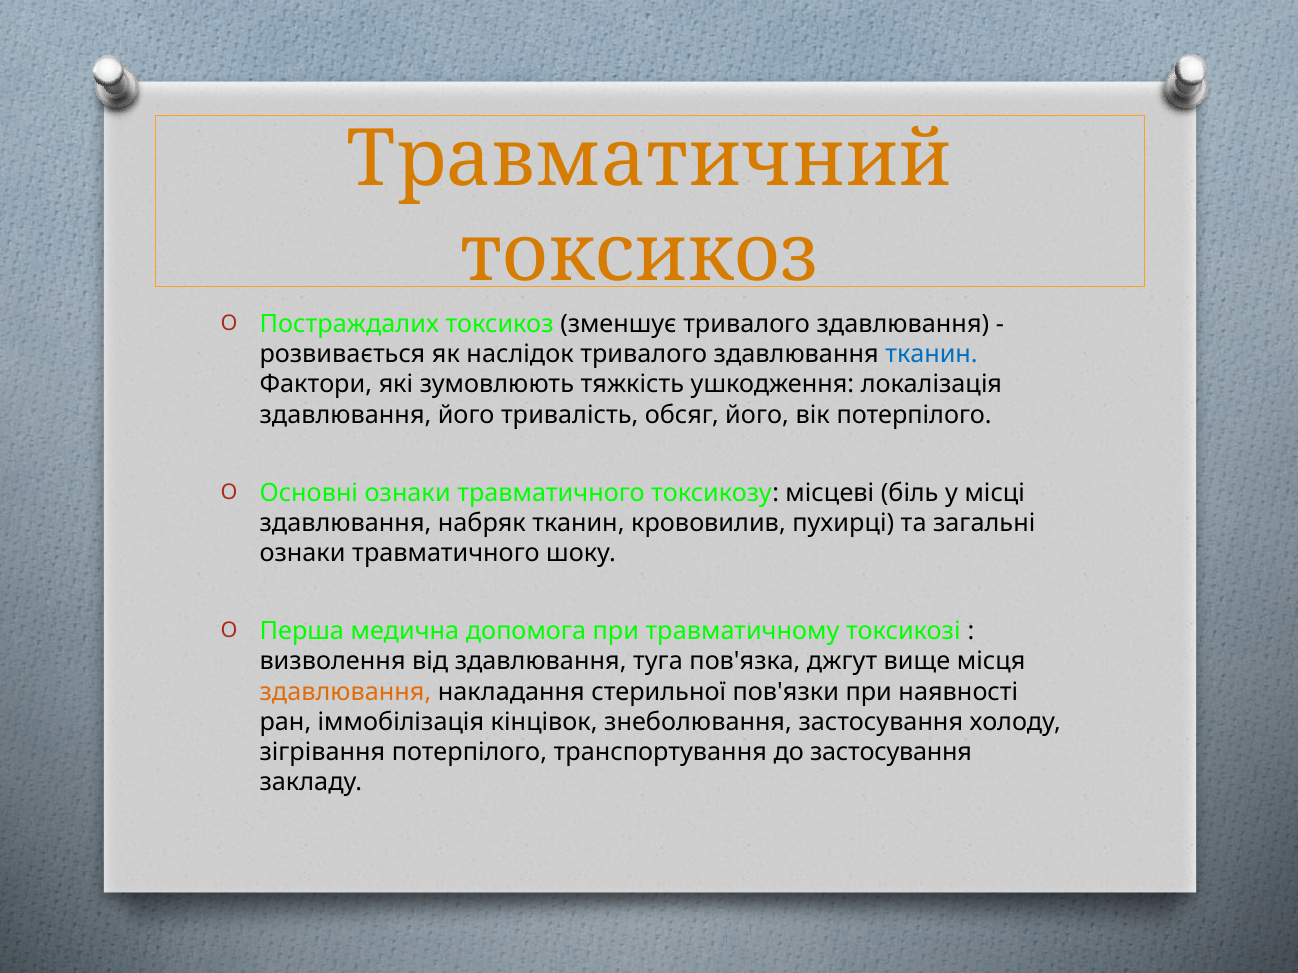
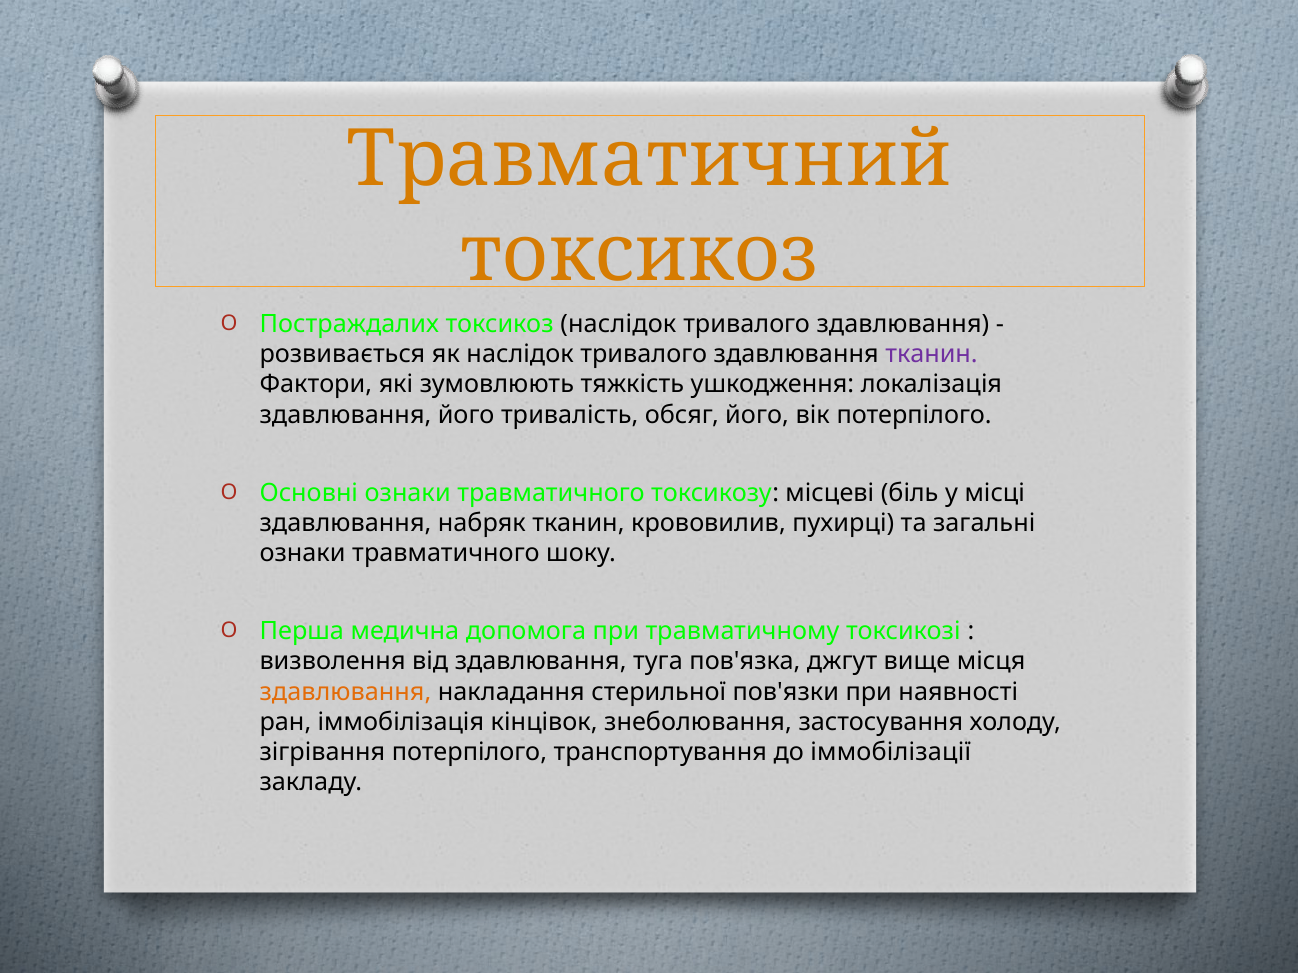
токсикоз зменшує: зменшує -> наслідок (618, 324)
тканин colour: blue -> purple (931, 355)
до застосування: застосування -> іммобілізації (891, 753)
